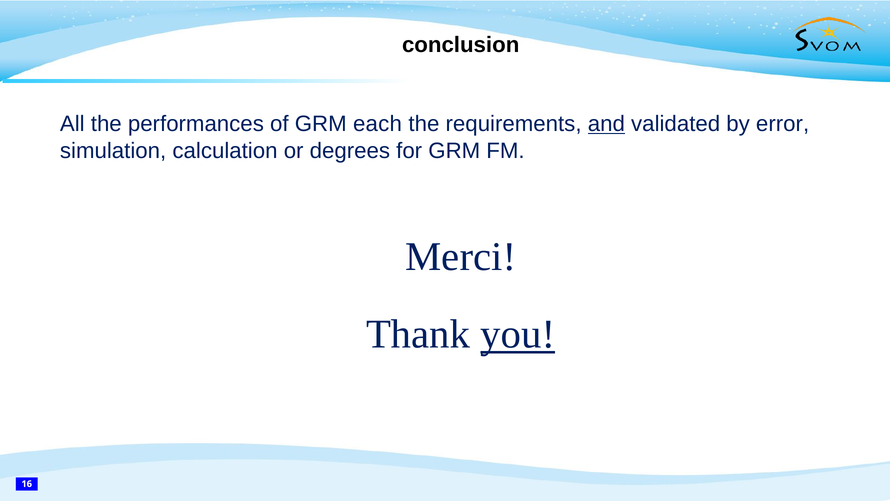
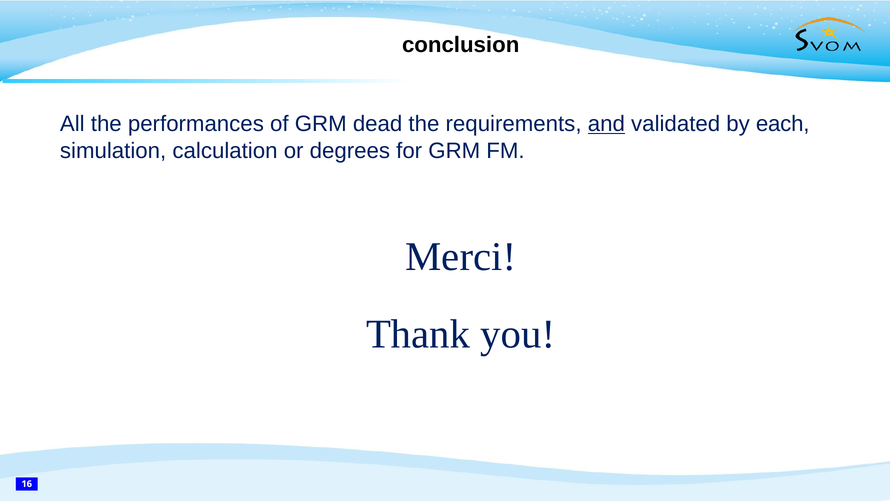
each: each -> dead (378, 124)
error: error -> each (783, 124)
you underline: present -> none (518, 334)
